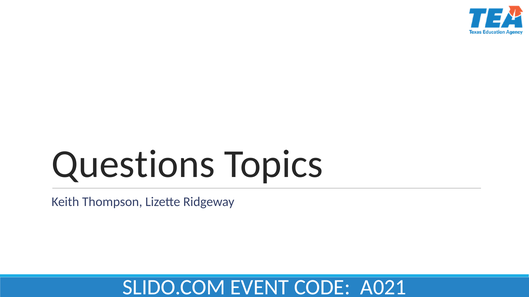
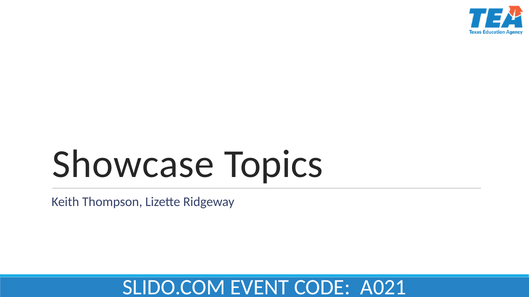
Questions: Questions -> Showcase (133, 164)
